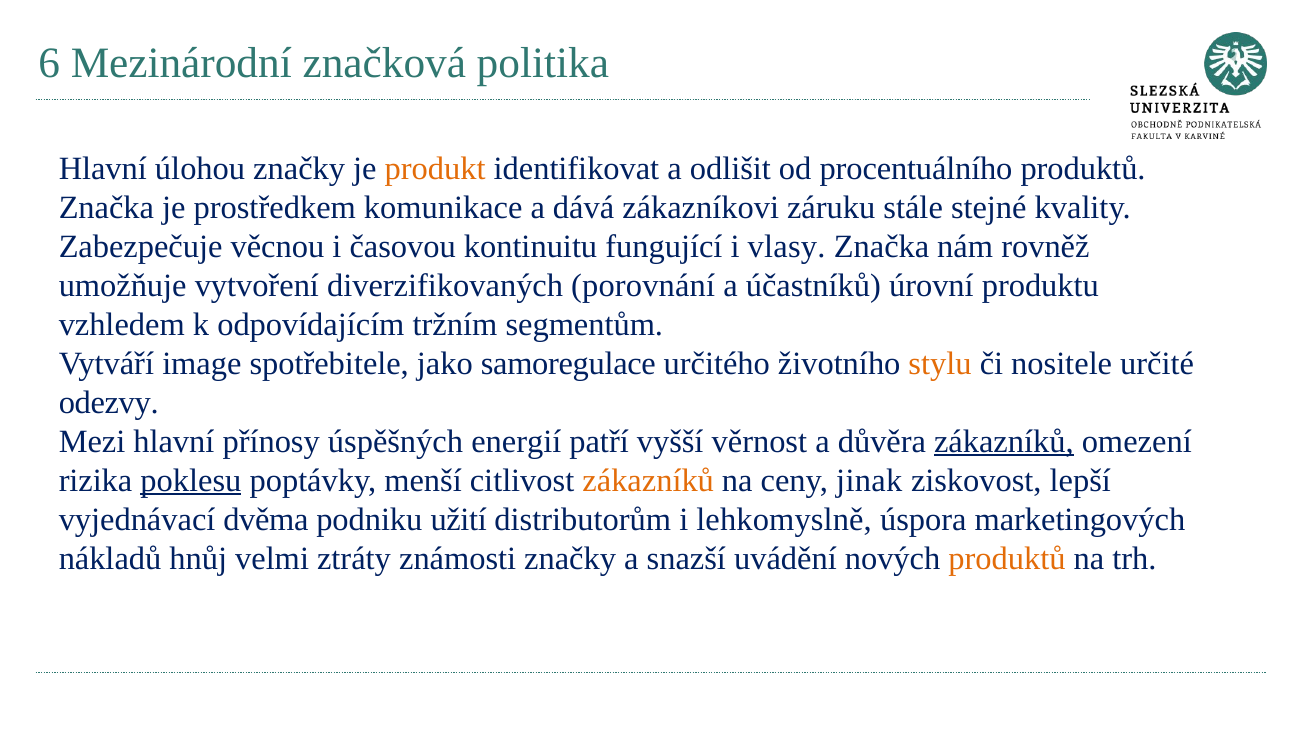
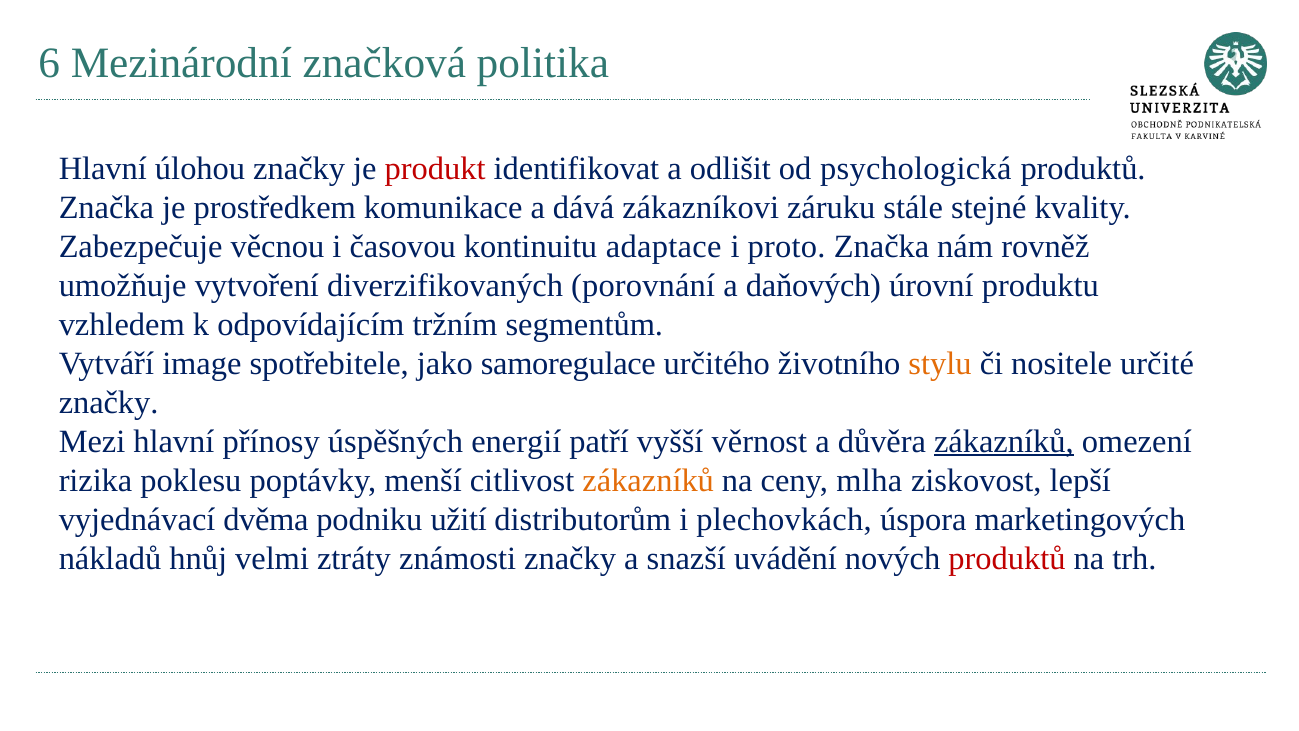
produkt colour: orange -> red (435, 168)
procentuálního: procentuálního -> psychologická (916, 168)
fungující: fungující -> adaptace (664, 246)
vlasy: vlasy -> proto (787, 246)
účastníků: účastníků -> daňových (813, 285)
odezvy: odezvy -> značky (109, 402)
poklesu underline: present -> none (191, 480)
jinak: jinak -> mlha (869, 480)
lehkomyslně: lehkomyslně -> plechovkách (784, 519)
produktů colour: orange -> red (1007, 558)
